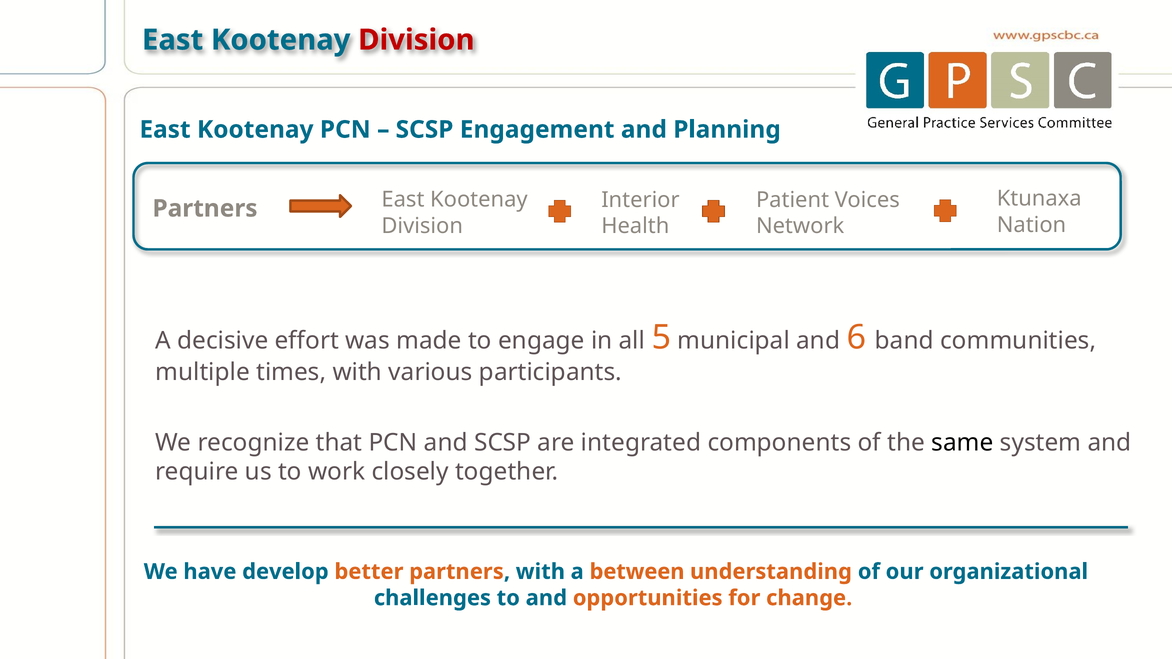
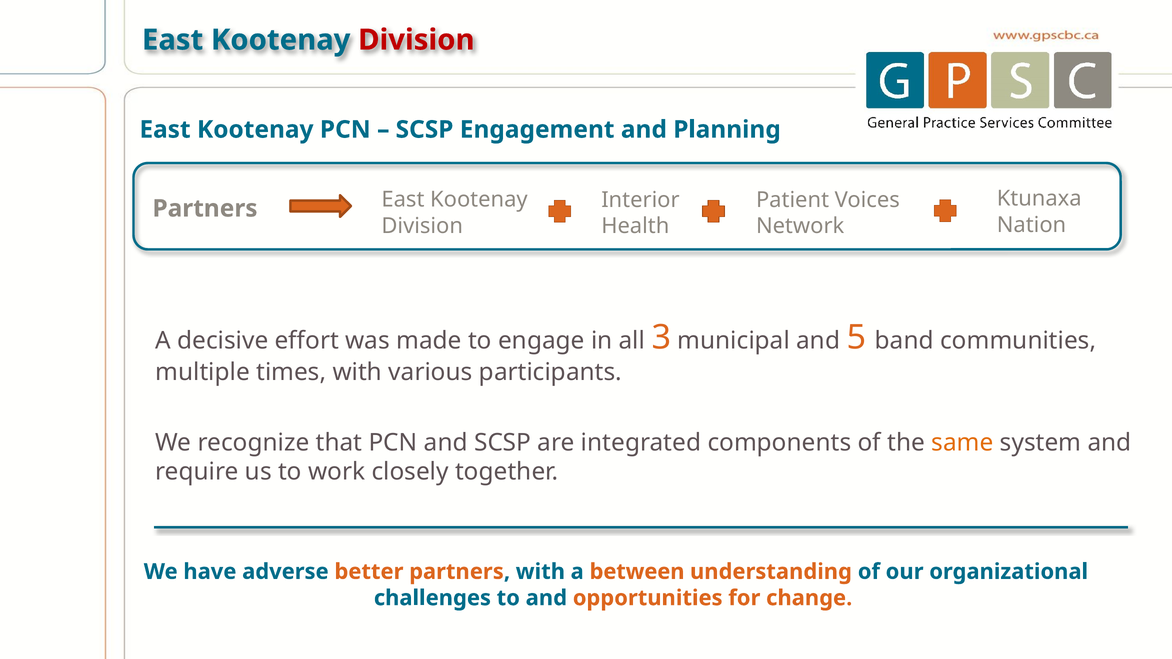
5: 5 -> 3 (661, 338)
6: 6 -> 5 (856, 338)
same colour: black -> orange (962, 443)
develop: develop -> adverse (285, 572)
